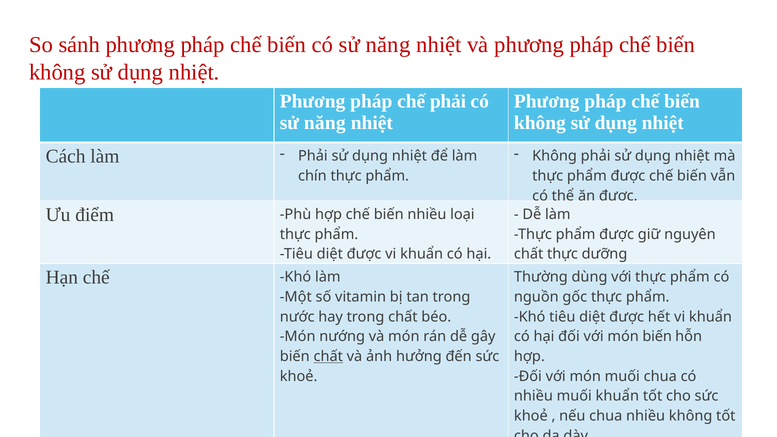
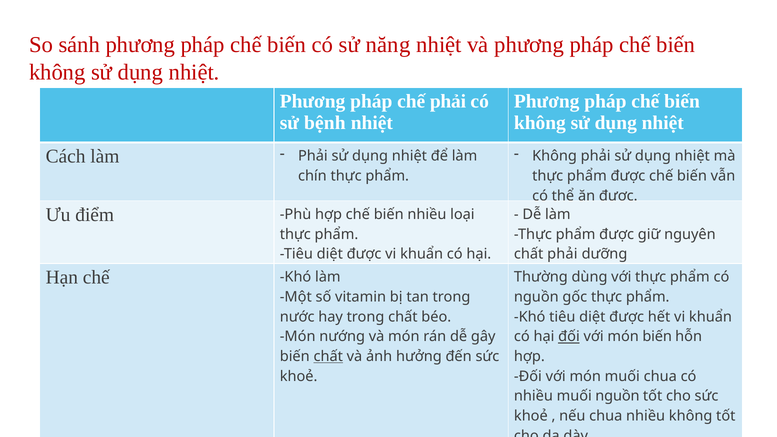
năng: năng -> bệnh (325, 123)
chất thực: thực -> phải (562, 254)
đối underline: none -> present (569, 337)
muối khuẩn: khuẩn -> nguồn (617, 396)
